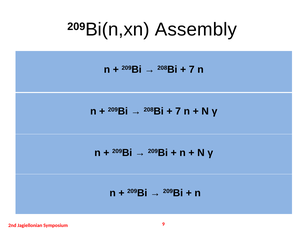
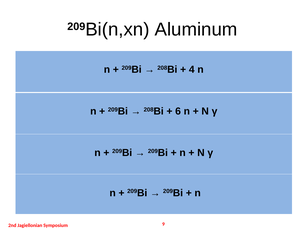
Assembly: Assembly -> Aluminum (196, 30)
7: 7 -> 4 (192, 70)
7: 7 -> 6 (178, 111)
